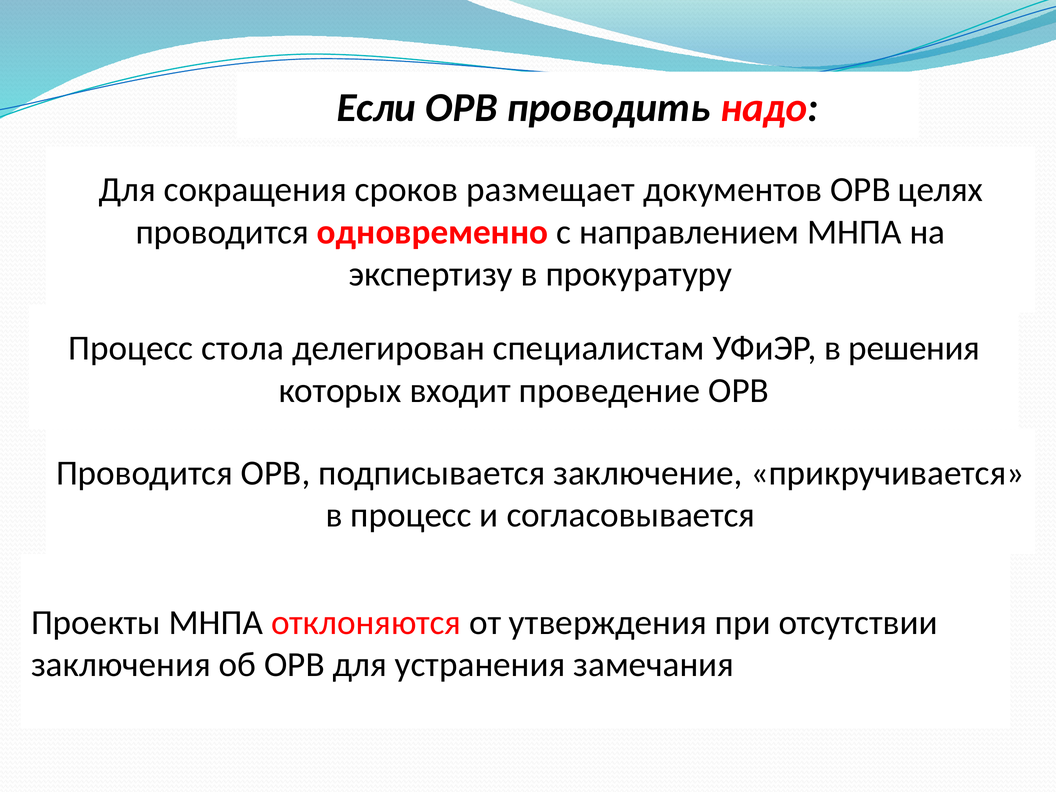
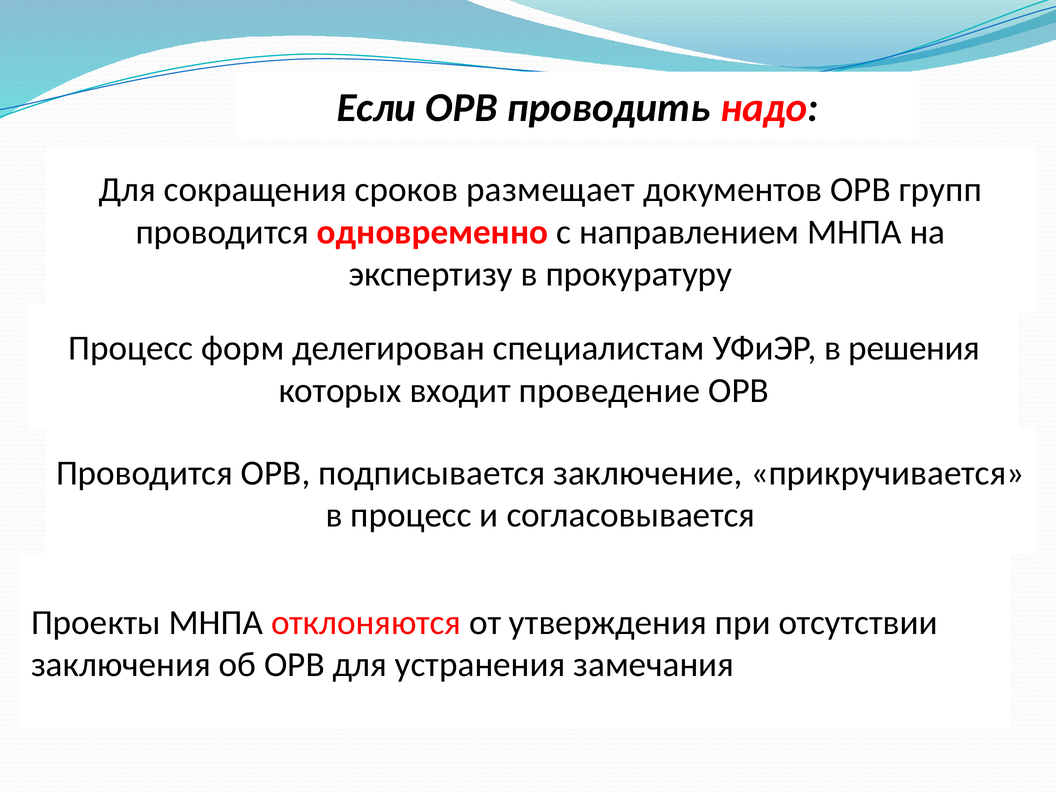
целях: целях -> групп (940, 190)
стола: стола -> форм (243, 348)
